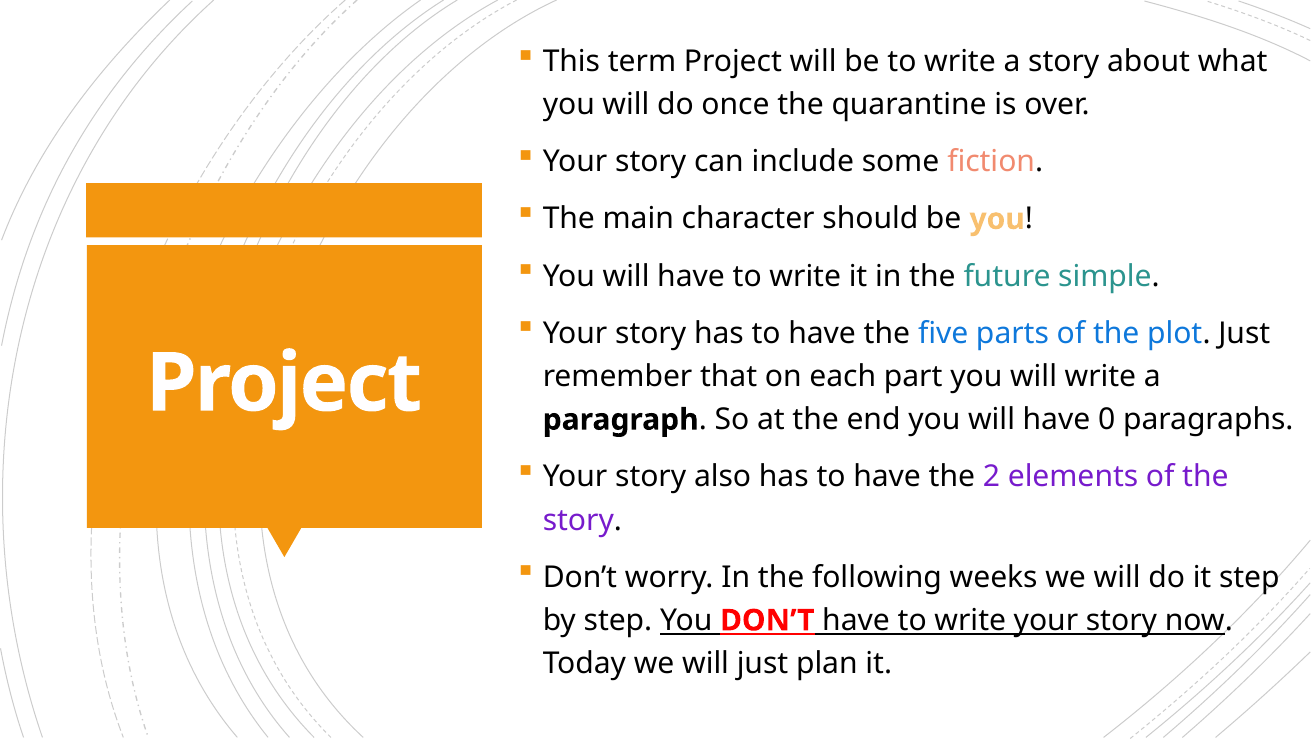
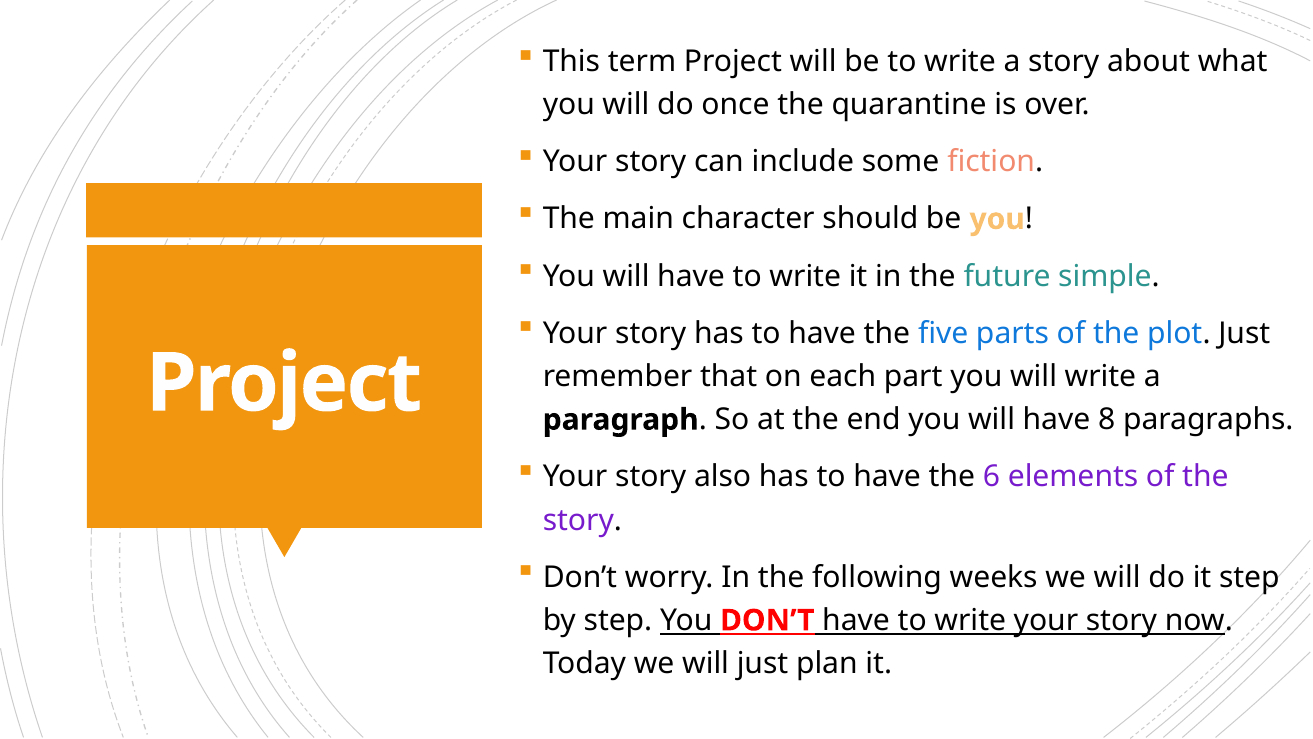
0: 0 -> 8 (1107, 420)
2: 2 -> 6 (992, 477)
